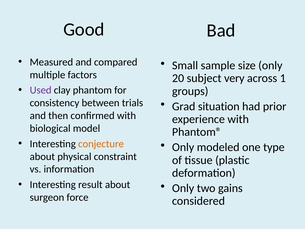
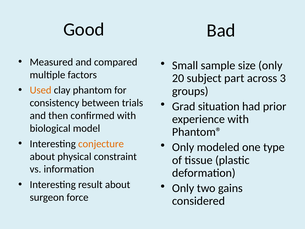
very: very -> part (234, 78)
1: 1 -> 3 (283, 78)
Used colour: purple -> orange (41, 90)
